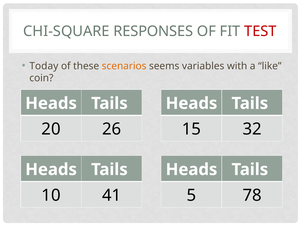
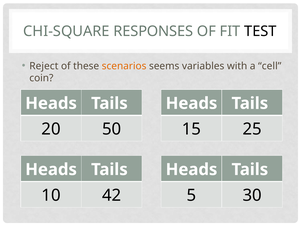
TEST colour: red -> black (260, 31)
Today: Today -> Reject (44, 66)
like: like -> cell (270, 66)
26: 26 -> 50 (112, 129)
32: 32 -> 25 (252, 129)
41: 41 -> 42 (112, 195)
78: 78 -> 30 (252, 195)
